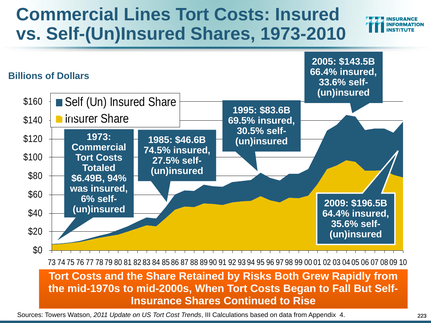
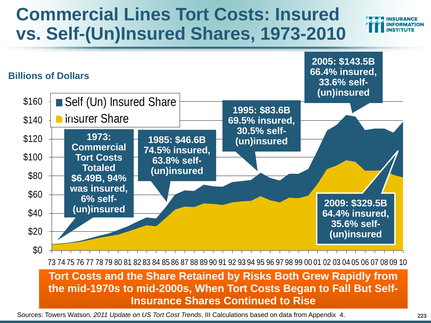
27.5%: 27.5% -> 63.8% (166, 161)
$196.5B: $196.5B -> $329.5B (369, 203)
